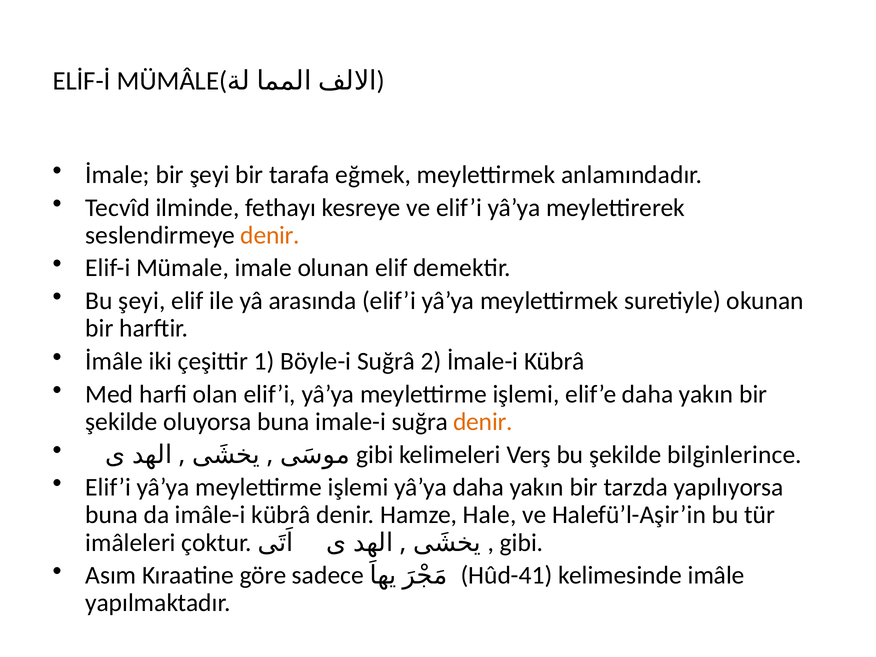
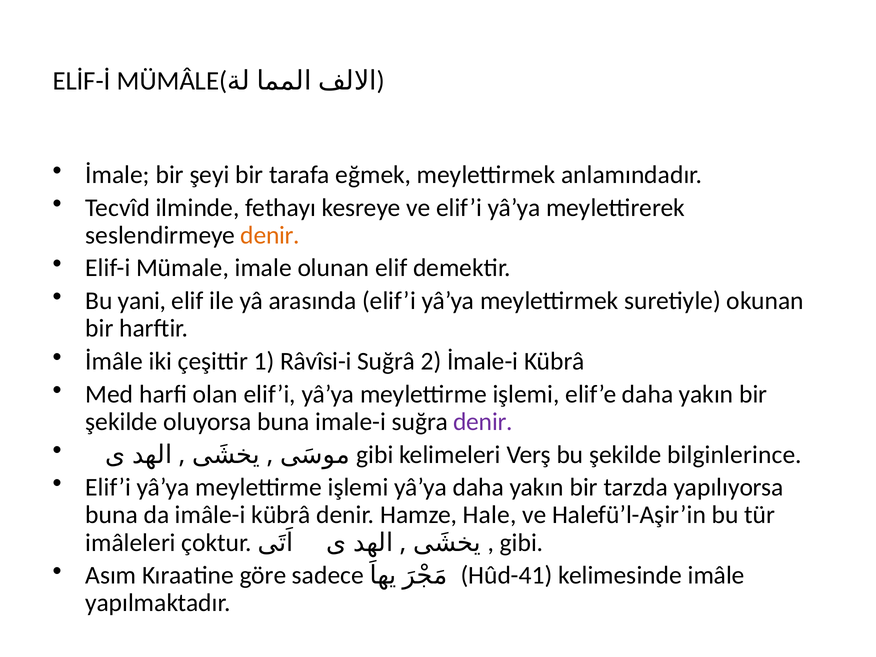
Bu şeyi: şeyi -> yani (142, 301)
Böyle-i: Böyle-i -> Râvîsi-i (316, 361)
denir colour: orange -> purple (483, 422)
